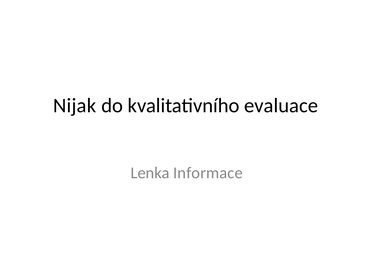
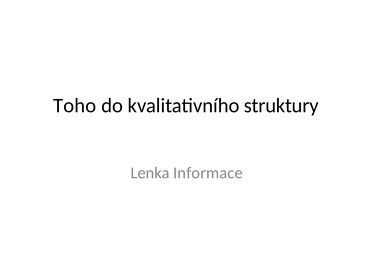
Nijak: Nijak -> Toho (75, 105)
evaluace: evaluace -> struktury (281, 105)
